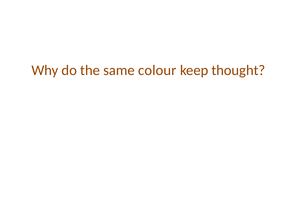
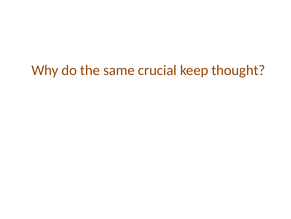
colour: colour -> crucial (157, 70)
